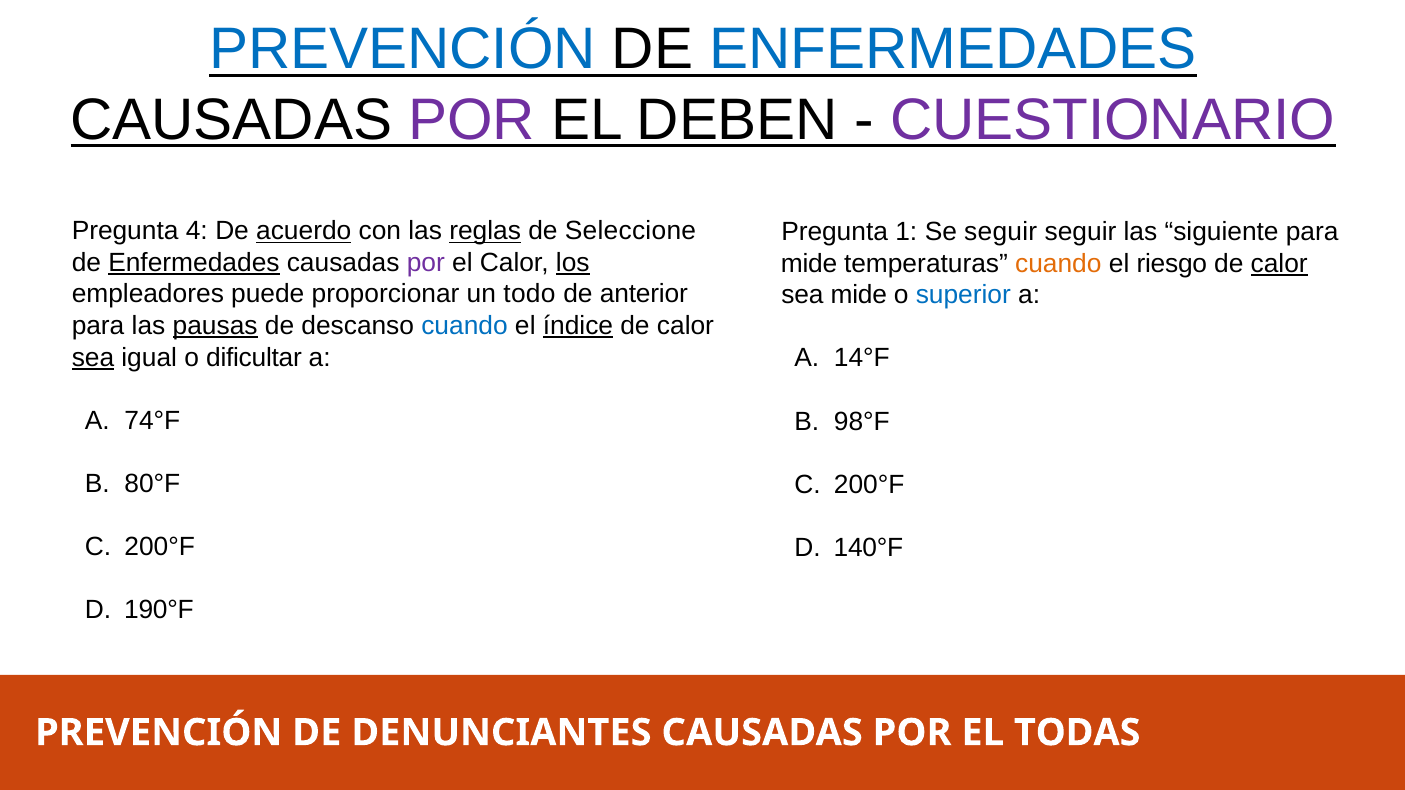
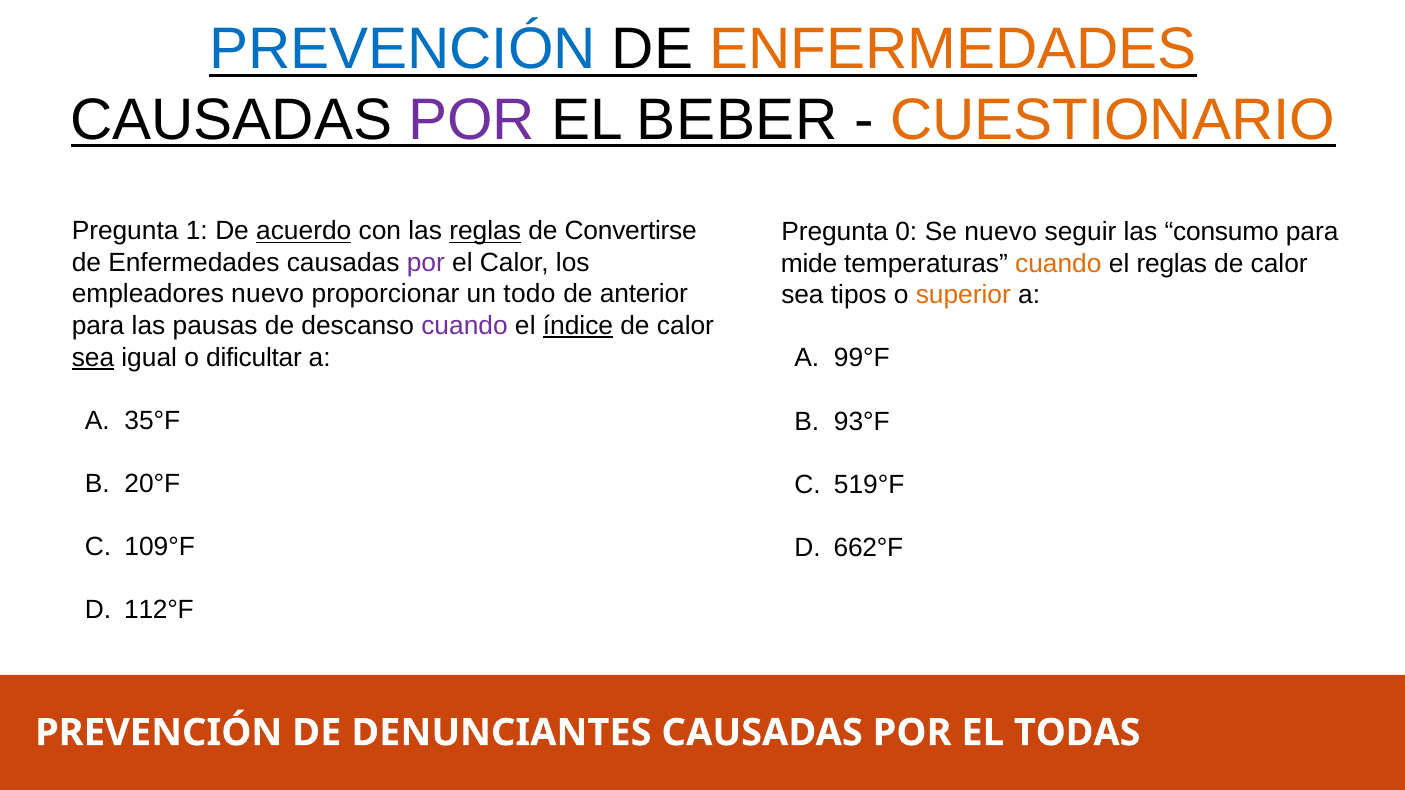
ENFERMEDADES colour: blue -> orange (953, 50)
DEBEN: DEBEN -> BEBER (737, 120)
CUESTIONARIO colour: purple -> orange (1113, 120)
4: 4 -> 1 (197, 231)
Seleccione: Seleccione -> Convertirse (631, 231)
1: 1 -> 0 (906, 232)
Se seguir: seguir -> nuevo (1001, 232)
siguiente: siguiente -> consumo (1222, 232)
Enfermedades underline: present -> none (194, 263)
los underline: present -> none (573, 263)
el riesgo: riesgo -> reglas (1172, 264)
calor underline: present -> none (1279, 264)
empleadores puede: puede -> nuevo (268, 294)
sea mide: mide -> tipos (859, 295)
superior colour: blue -> orange (963, 295)
pausas underline: present -> none (215, 326)
cuando colour: blue -> purple (465, 326)
14°F: 14°F -> 99°F (862, 358)
74°F: 74°F -> 35°F (152, 421)
98°F: 98°F -> 93°F (862, 422)
80°F: 80°F -> 20°F (152, 484)
200°F: 200°F -> 519°F (869, 485)
200°F: 200°F -> 109°F (160, 547)
140°F: 140°F -> 662°F (868, 548)
190°F: 190°F -> 112°F (159, 610)
